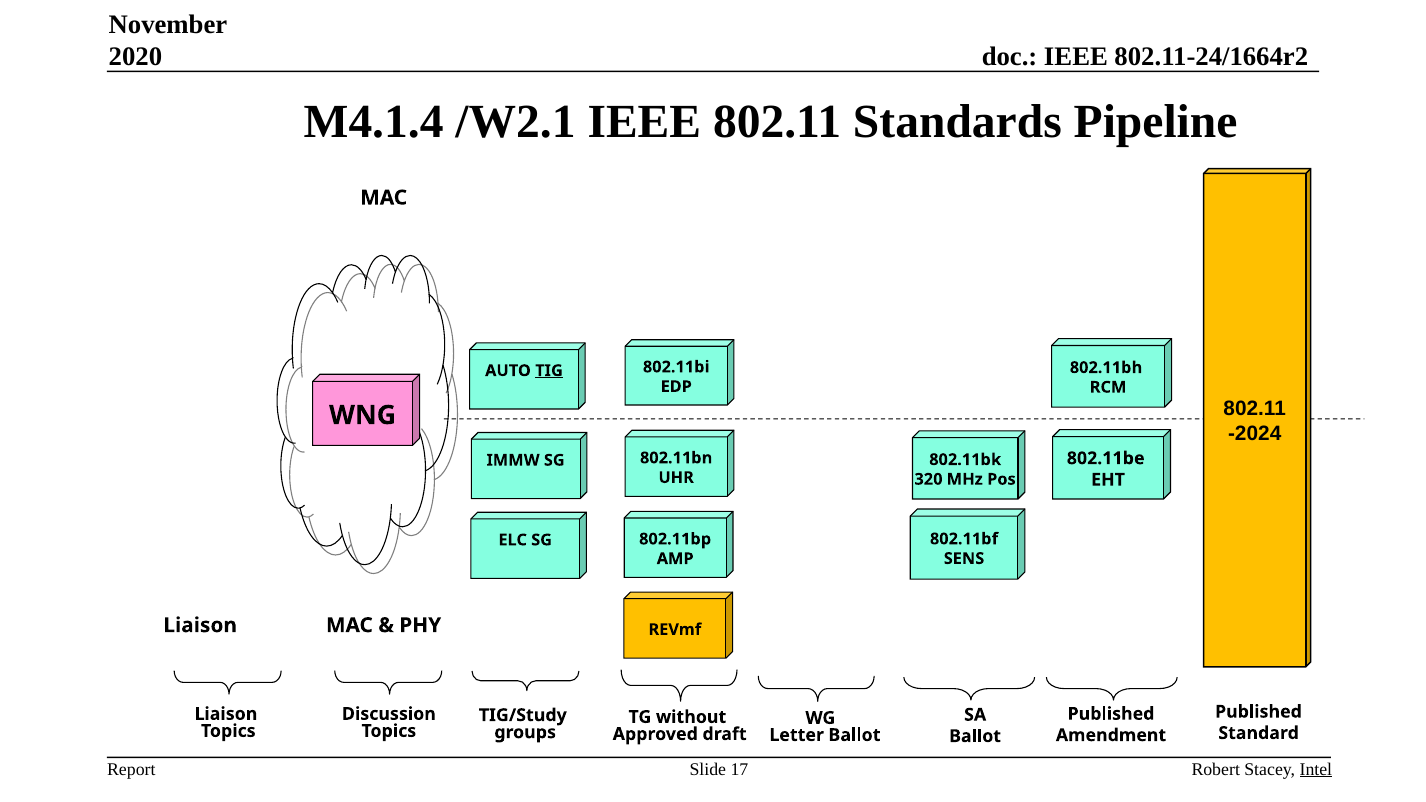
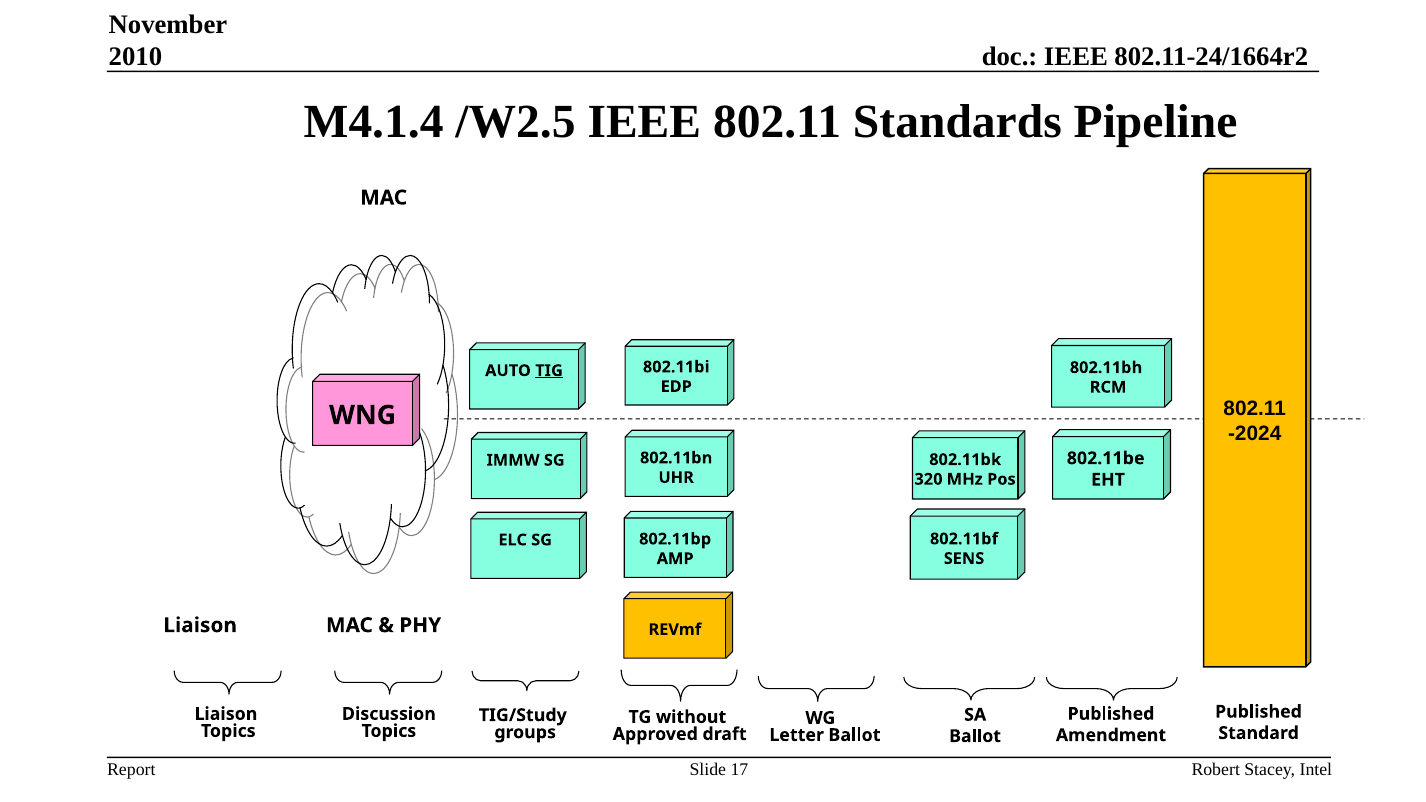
2020: 2020 -> 2010 (135, 57)
/W2.1: /W2.1 -> /W2.5 (515, 121)
Intel underline: present -> none (1316, 769)
